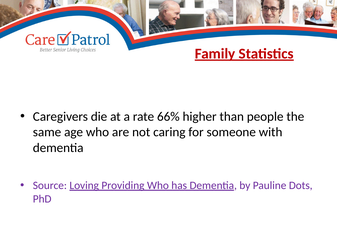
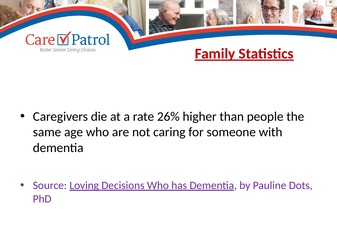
66%: 66% -> 26% (168, 117)
Providing: Providing -> Decisions (123, 186)
